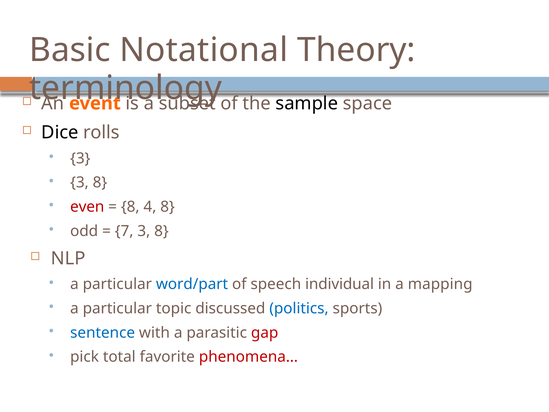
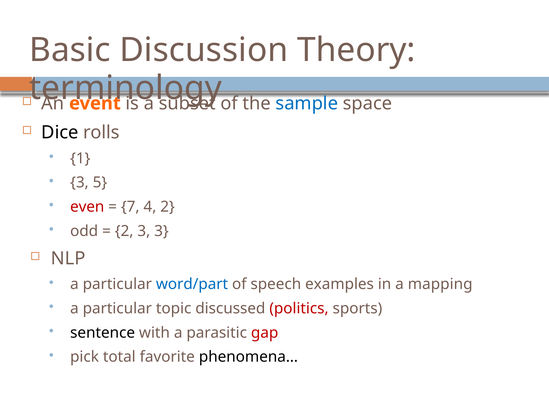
Notational: Notational -> Discussion (204, 50)
sample colour: black -> blue (307, 103)
3: 3 -> 1 (80, 158)
8: 8 -> 5 (100, 182)
8: 8 -> 7 (130, 207)
4 8: 8 -> 2 (168, 207)
7: 7 -> 2 (124, 231)
8: 8 -> 3 (161, 231)
individual: individual -> examples (340, 284)
politics colour: blue -> red (299, 308)
sentence colour: blue -> black (103, 333)
phenomena… colour: red -> black (248, 357)
